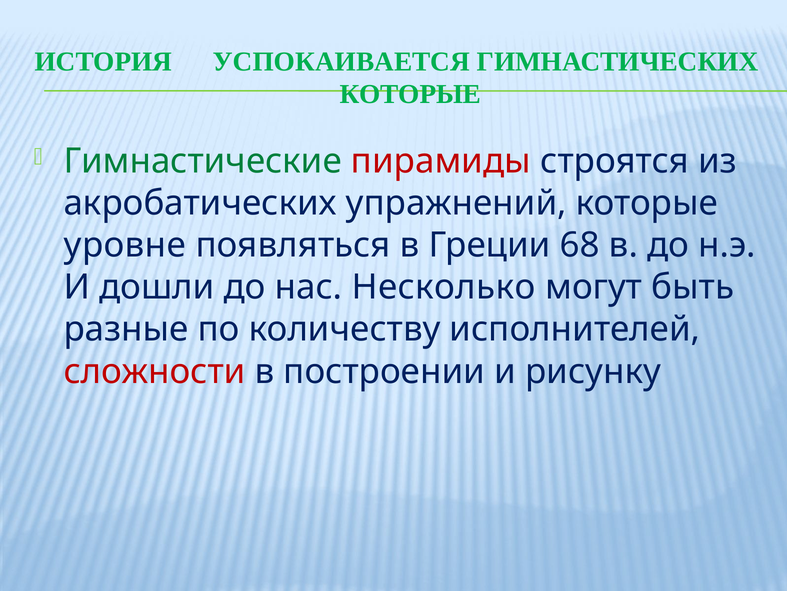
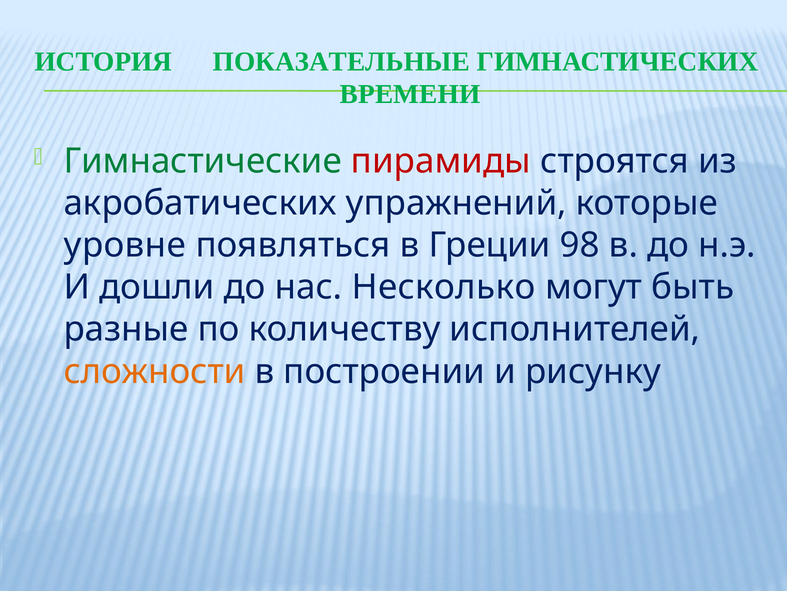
УСПОКАИВАЕТСЯ: УСПОКАИВАЕТСЯ -> ПОКАЗАТЕЛЬНЫЕ (341, 62)
КОТОРЫЕ: КОТОРЫЕ -> ВРЕМЕНИ (410, 94)
68: 68 -> 98 (580, 245)
сложности colour: red -> orange (155, 371)
